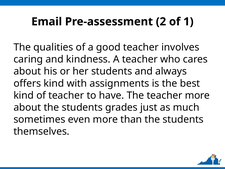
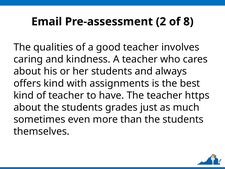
1: 1 -> 8 (188, 22)
teacher more: more -> https (197, 95)
